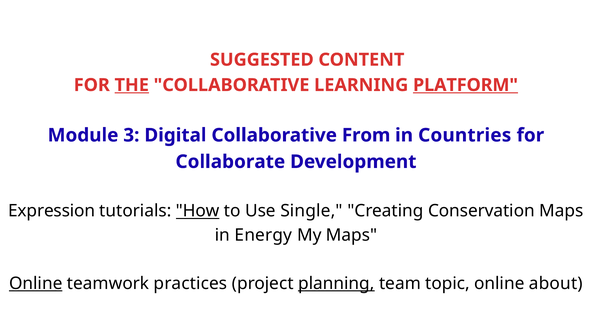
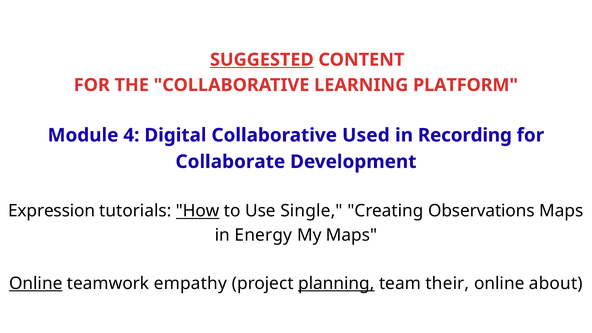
SUGGESTED underline: none -> present (262, 60)
THE underline: present -> none (132, 85)
PLATFORM underline: present -> none (466, 85)
3: 3 -> 4 (131, 135)
From: From -> Used (366, 135)
Countries: Countries -> Recording (465, 135)
Conservation: Conservation -> Observations (481, 211)
practices: practices -> empathy (190, 283)
topic: topic -> their (447, 283)
